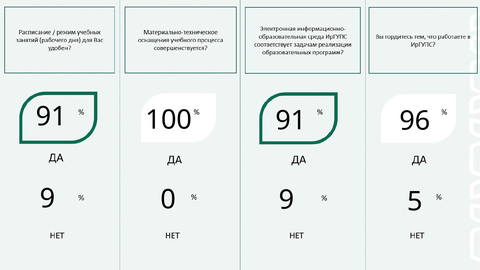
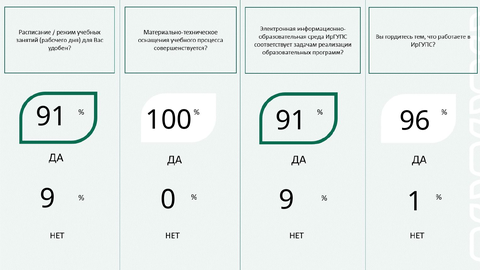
5: 5 -> 1 (415, 202)
